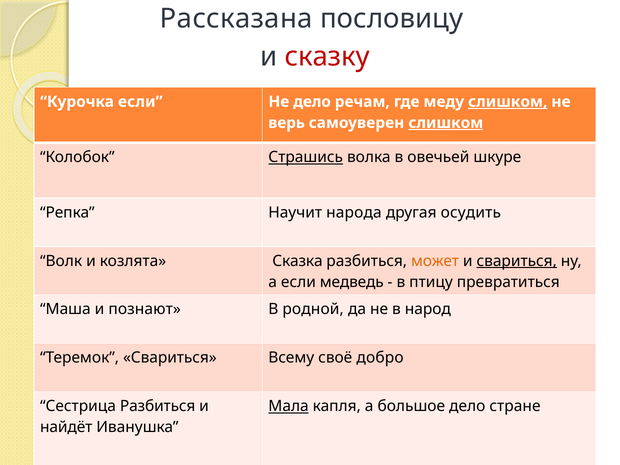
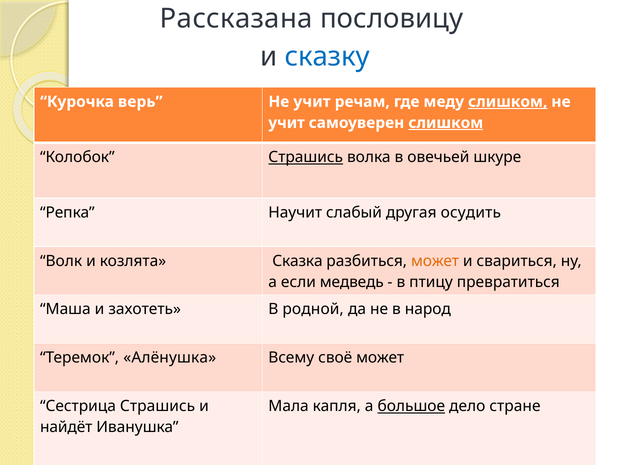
сказку colour: red -> blue (327, 57)
Курочка если: если -> верь (140, 102)
дело: дело -> учит (312, 102)
верь: верь -> учит (287, 123)
народа: народа -> слабый (354, 213)
свариться underline: present -> none (517, 261)
познают: познают -> захотеть (145, 309)
Теремок Свариться: Свариться -> Алёнушка (170, 358)
своё добро: добро -> может (380, 358)
Сестрица Разбиться: Разбиться -> Страшись (158, 406)
Мала underline: present -> none (289, 406)
большое underline: none -> present (411, 406)
